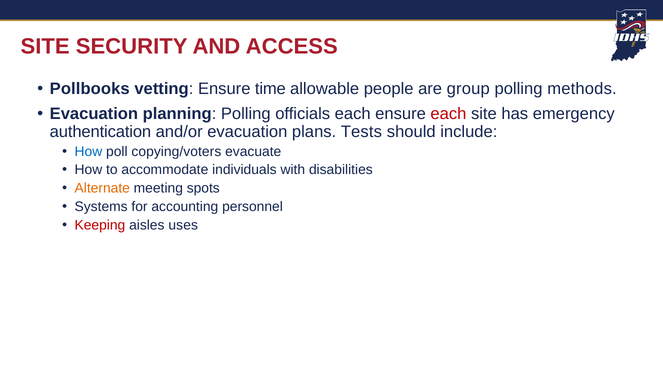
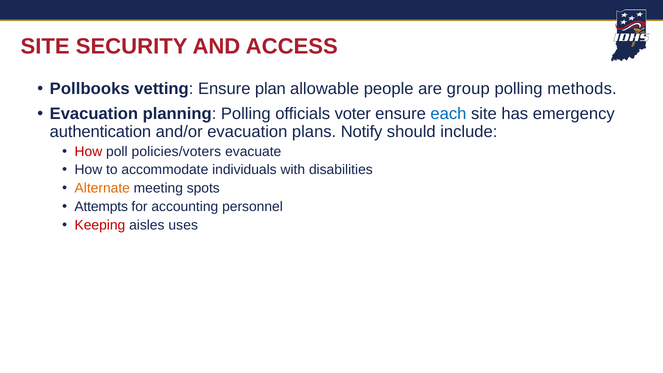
time: time -> plan (270, 89)
officials each: each -> voter (353, 114)
each colour: red -> blue (448, 114)
Tests: Tests -> Notify (362, 132)
How colour: blue -> red (88, 152)
copying/voters: copying/voters -> policies/voters (176, 152)
Systems: Systems -> Attempts (101, 207)
